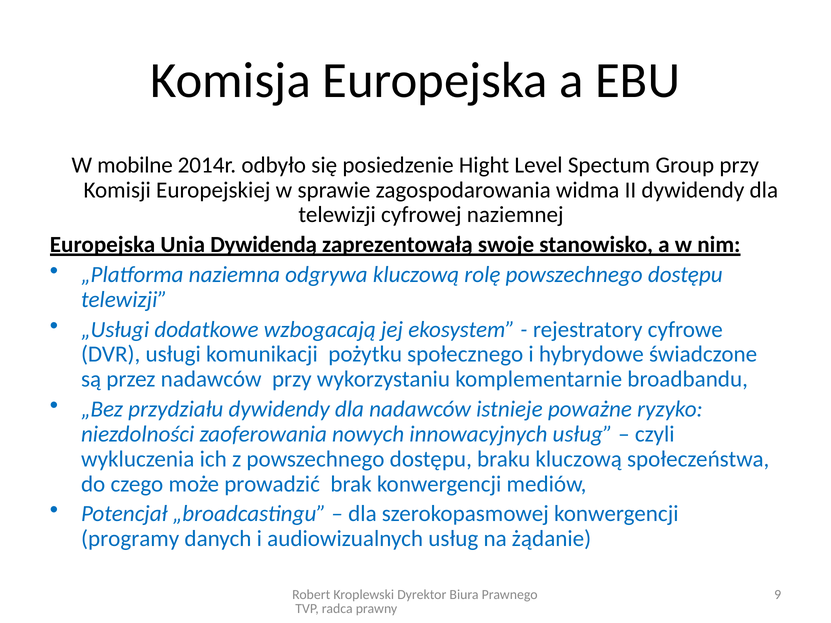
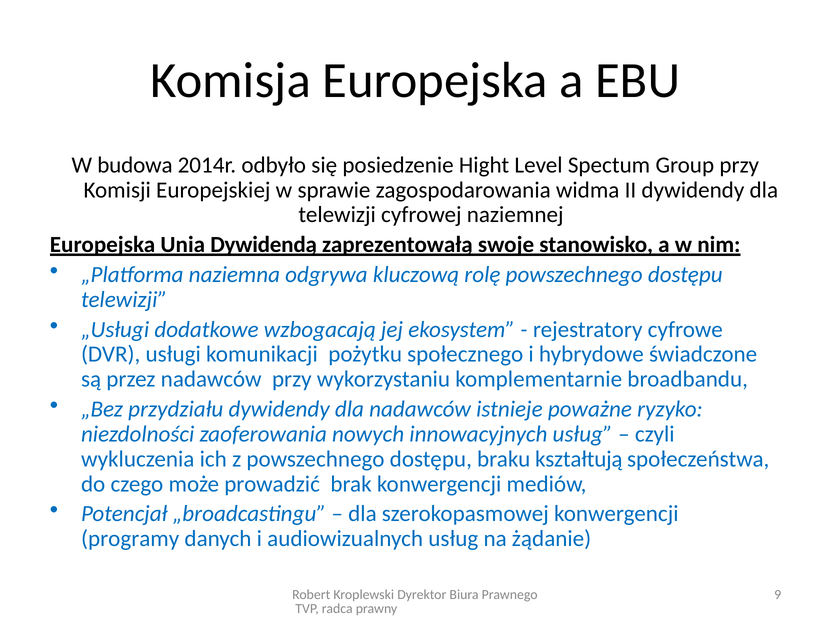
mobilne: mobilne -> budowa (135, 165)
braku kluczową: kluczową -> kształtują (579, 459)
